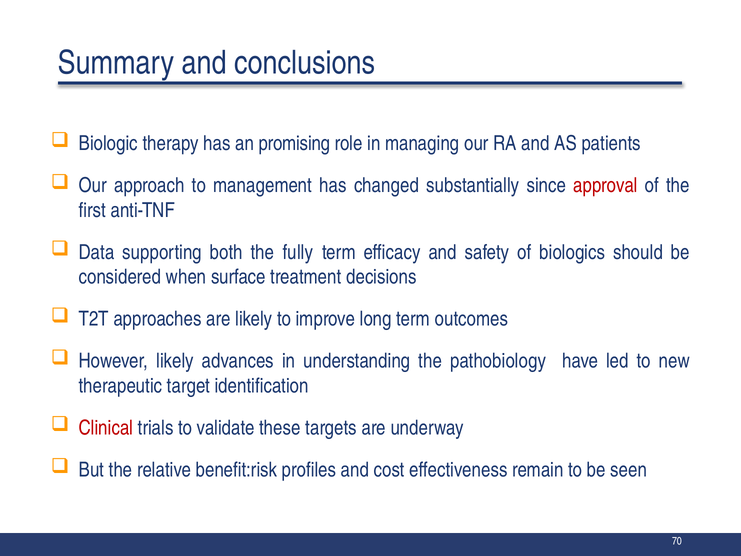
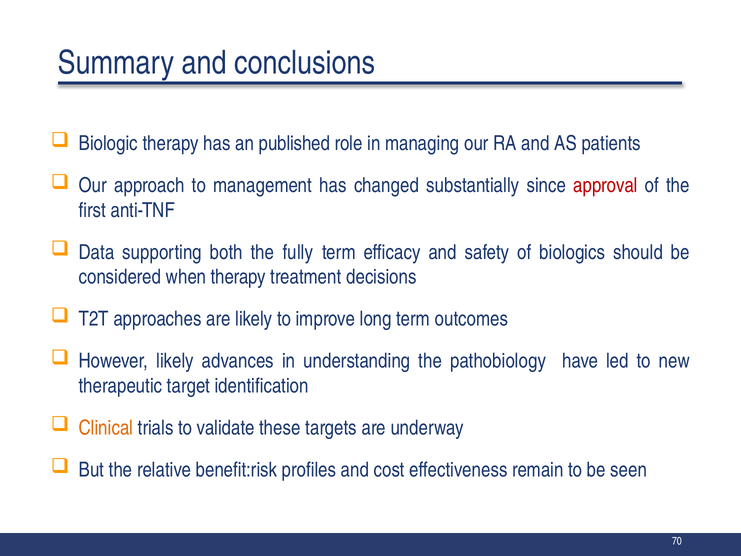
promising: promising -> published (294, 144)
when surface: surface -> therapy (238, 277)
Clinical colour: red -> orange (106, 428)
